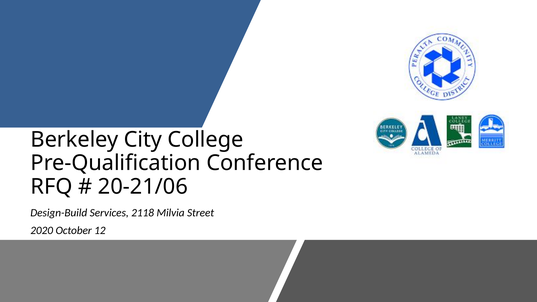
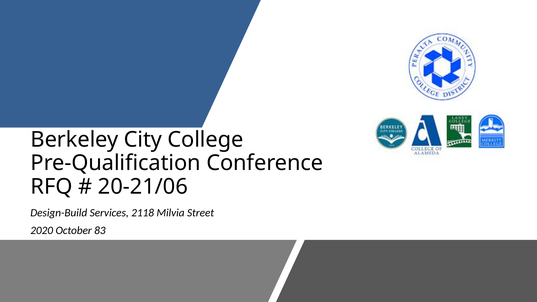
12: 12 -> 83 (100, 231)
